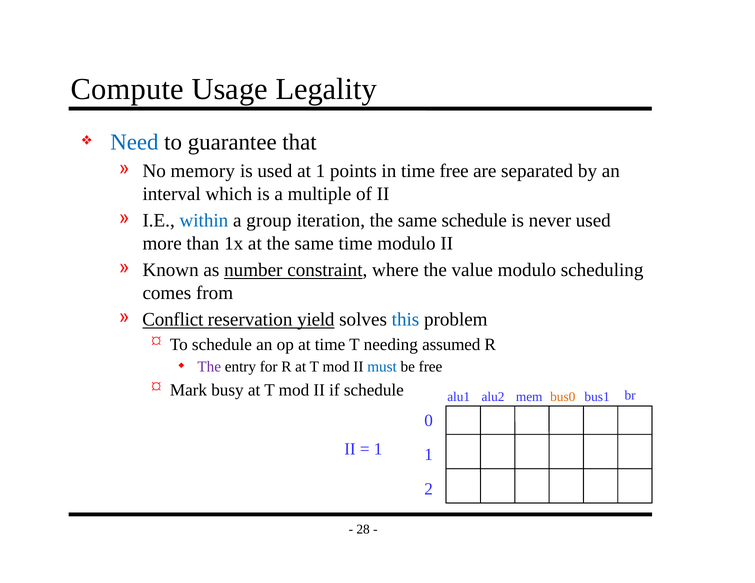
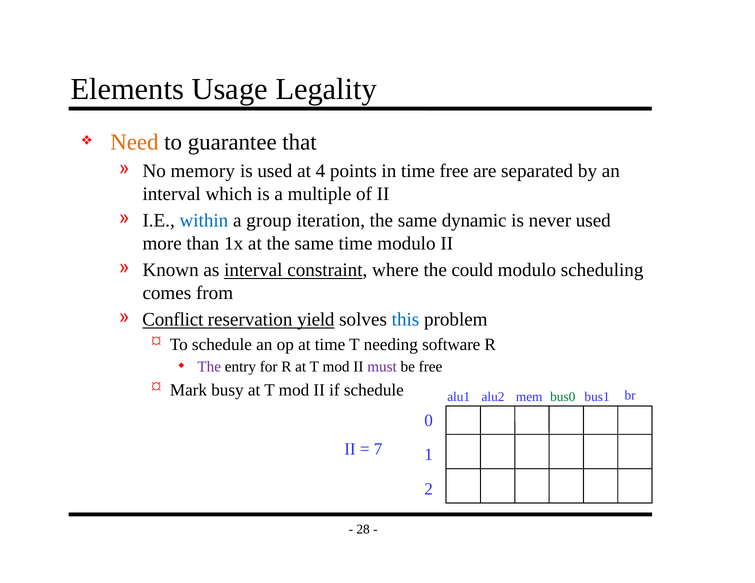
Compute: Compute -> Elements (127, 89)
Need colour: blue -> orange (134, 142)
at 1: 1 -> 4 (320, 171)
same schedule: schedule -> dynamic (474, 221)
as number: number -> interval (253, 270)
value: value -> could (472, 270)
assumed: assumed -> software (451, 345)
must colour: blue -> purple (382, 367)
bus0 colour: orange -> green (563, 397)
1: 1 -> 7 (378, 450)
